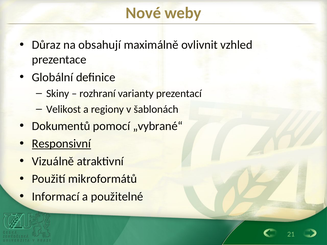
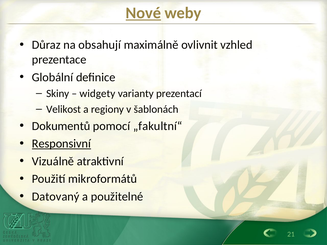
Nové underline: none -> present (143, 13)
rozhraní: rozhraní -> widgety (97, 94)
„vybrané“: „vybrané“ -> „fakultní“ (158, 126)
Informací: Informací -> Datovaný (56, 197)
